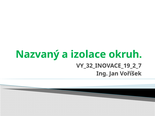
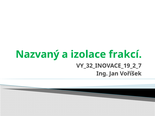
okruh: okruh -> frakcí (125, 54)
